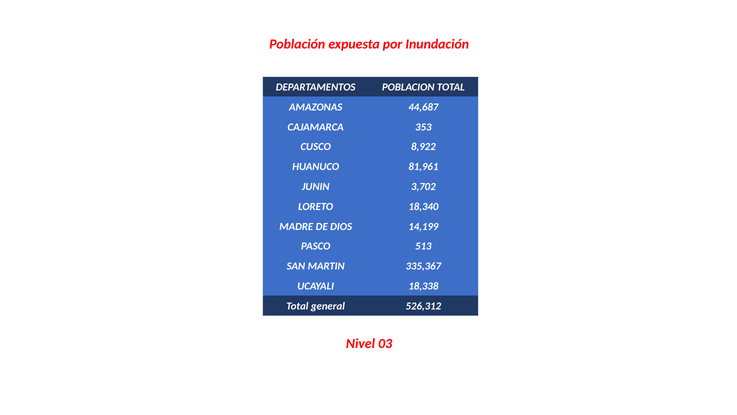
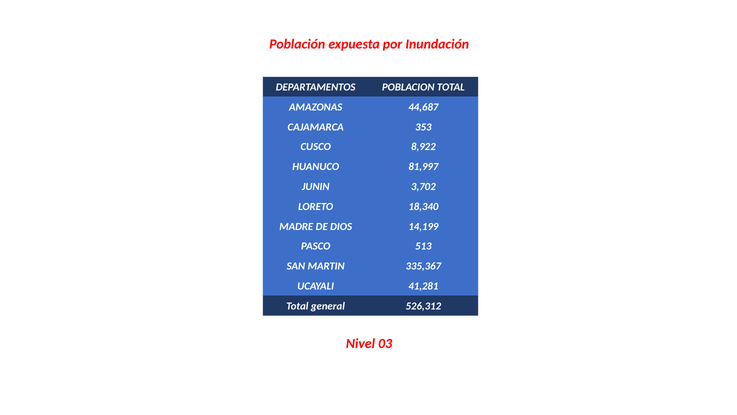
81,961: 81,961 -> 81,997 (423, 167)
18,338: 18,338 -> 41,281 (423, 286)
